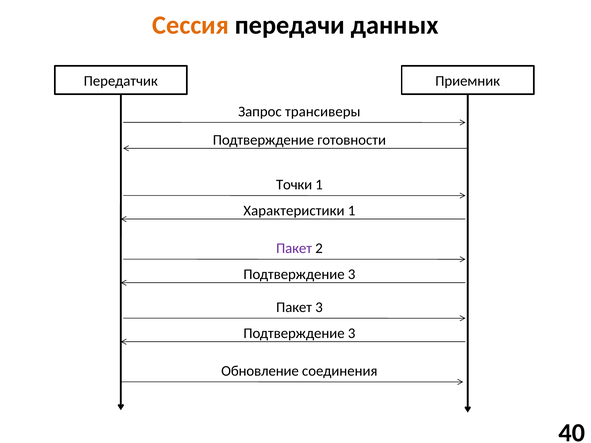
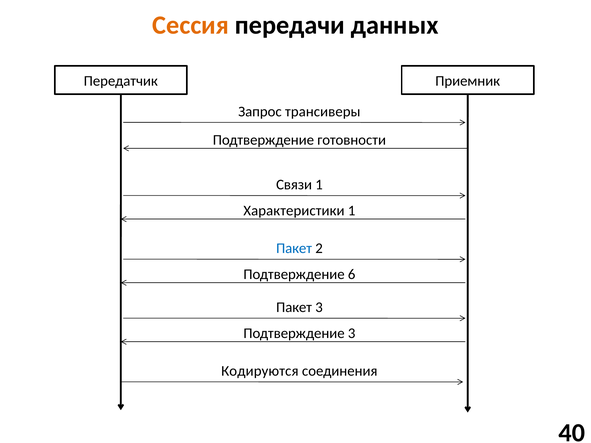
Точки: Точки -> Связи (294, 185)
Пакет colour: purple -> blue (294, 249)
3: 3 -> 6 (352, 274)
Обновление: Обновление -> Кодируются (260, 371)
